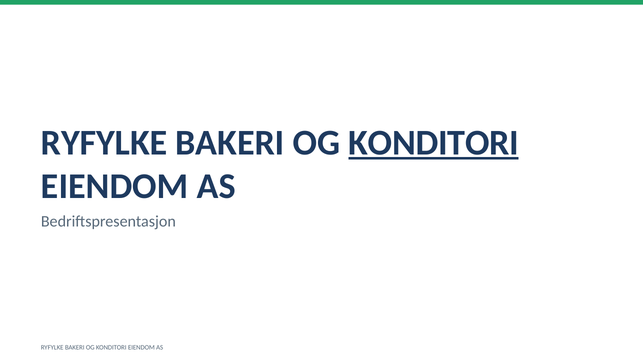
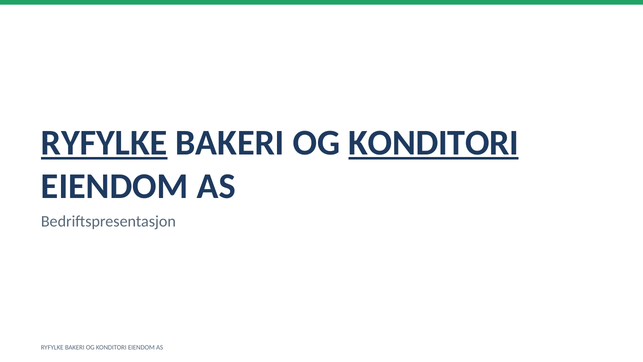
RYFYLKE underline: none -> present (104, 143)
